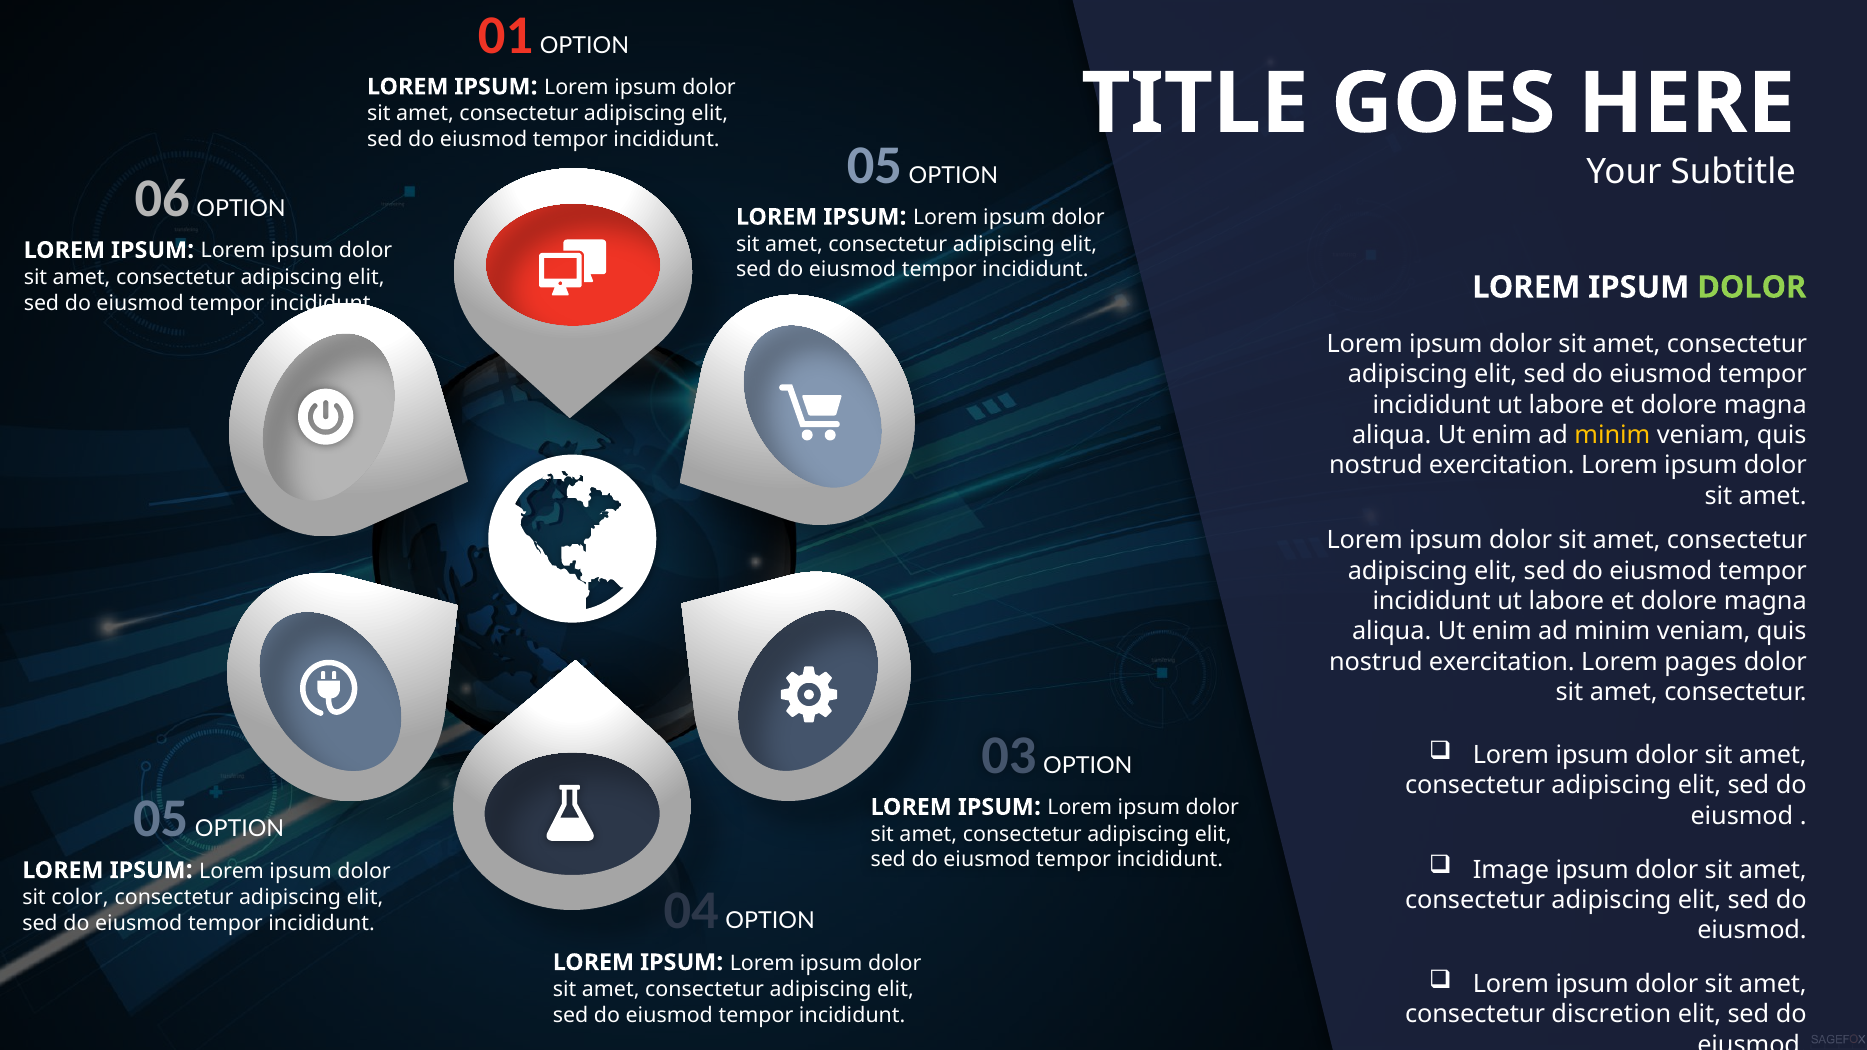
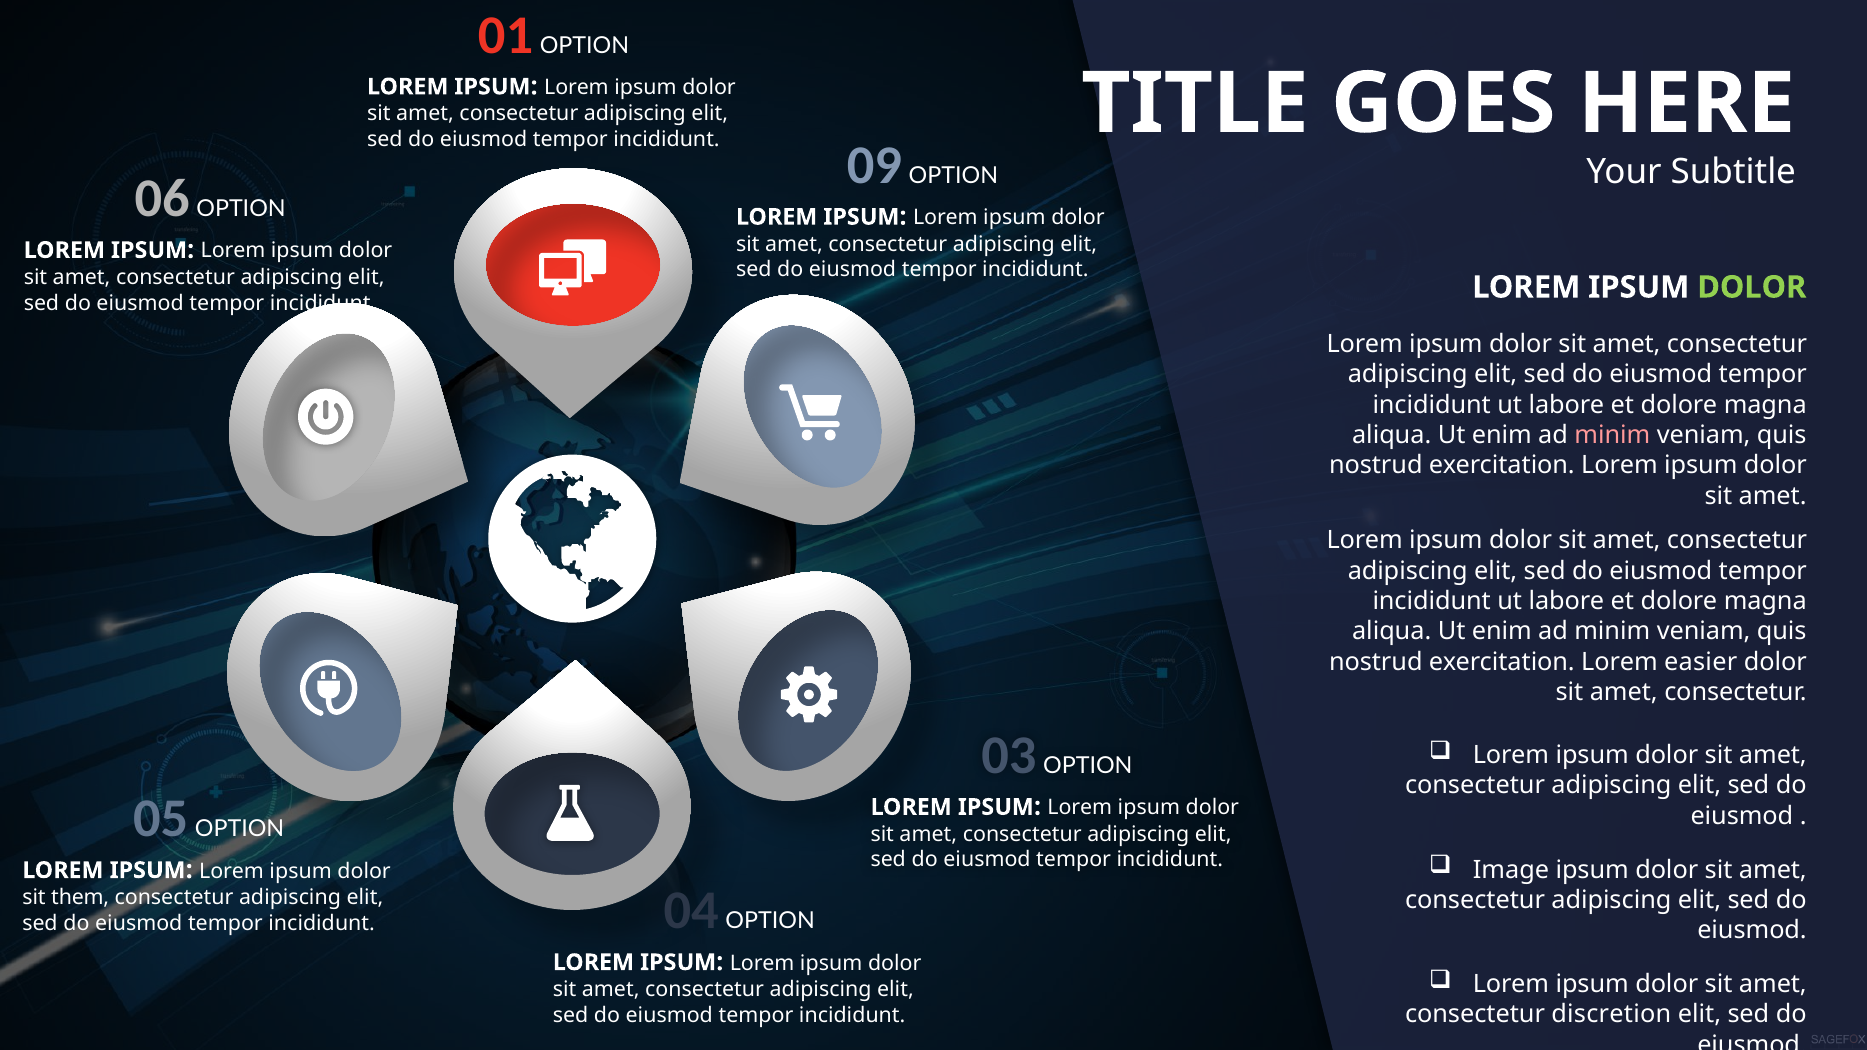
05: 05 -> 09 (874, 165)
minim colour: yellow -> pink (1612, 435)
pages: pages -> easier (1701, 662)
color: color -> them (80, 898)
